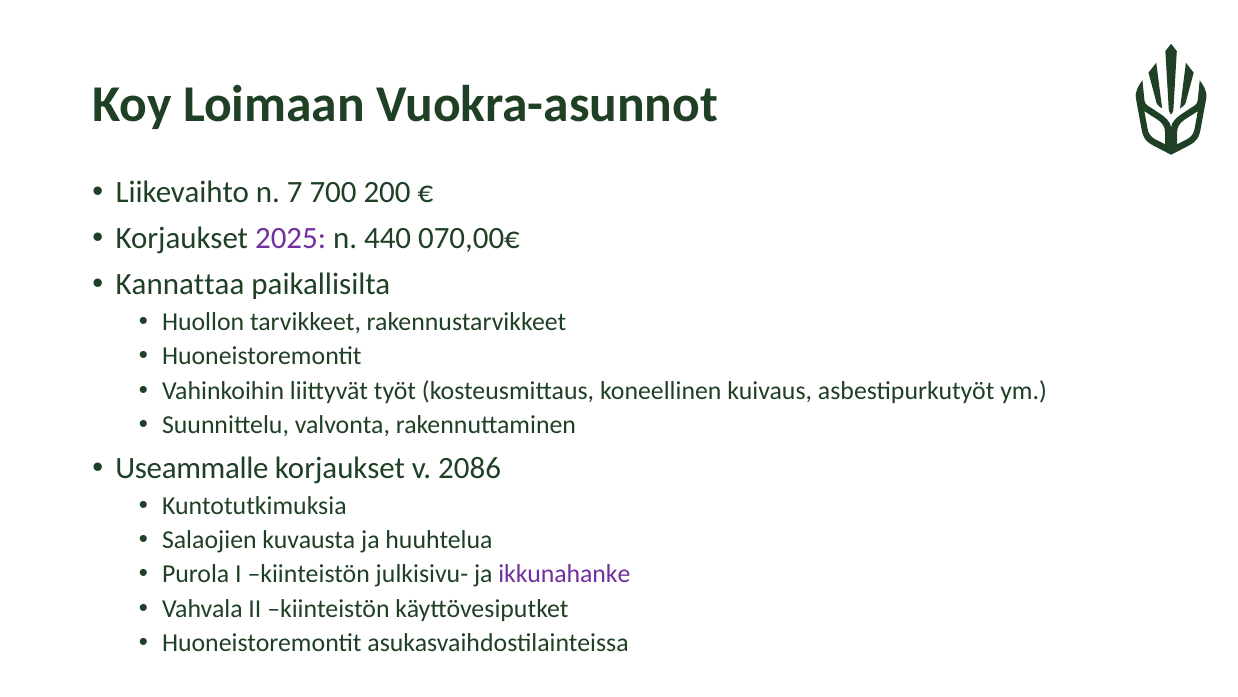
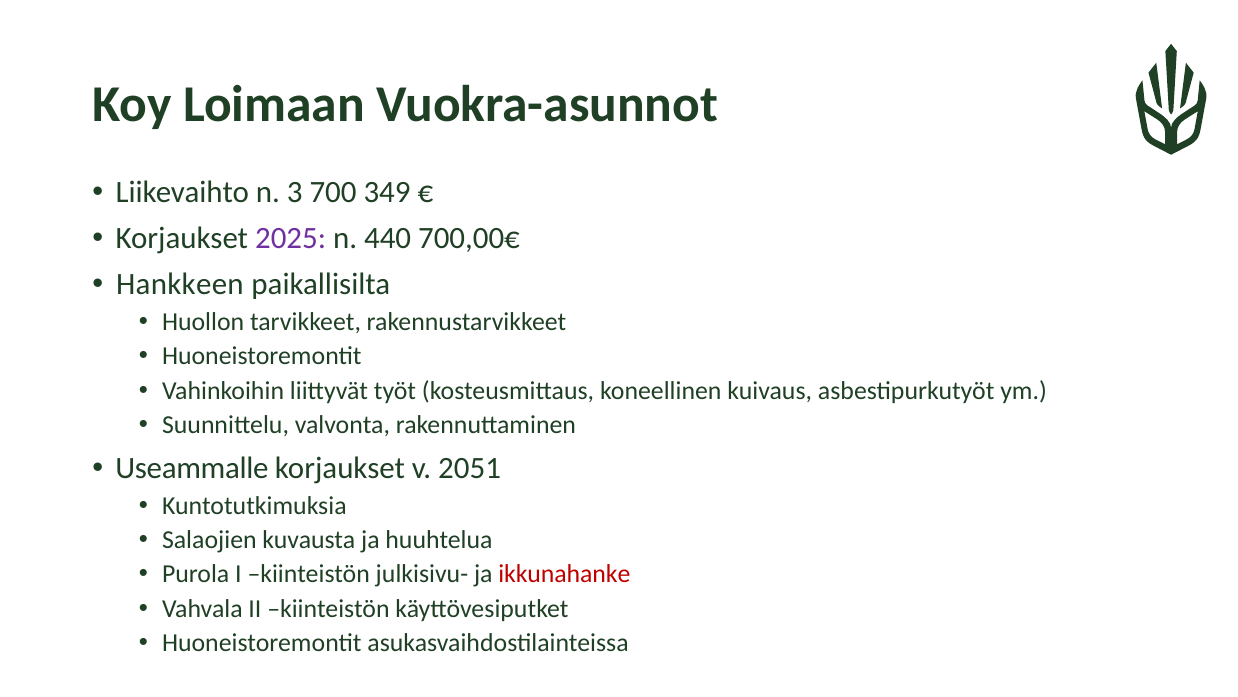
7: 7 -> 3 (295, 192)
200: 200 -> 349 (387, 192)
070,00€: 070,00€ -> 700,00€ (469, 238)
Kannattaa: Kannattaa -> Hankkeen (180, 284)
2086: 2086 -> 2051 (470, 468)
ikkunahanke colour: purple -> red (564, 574)
